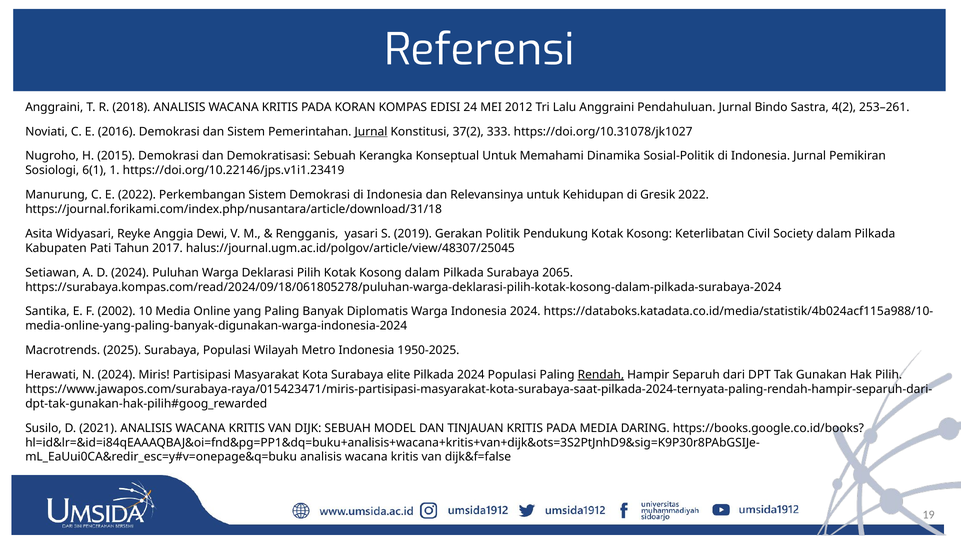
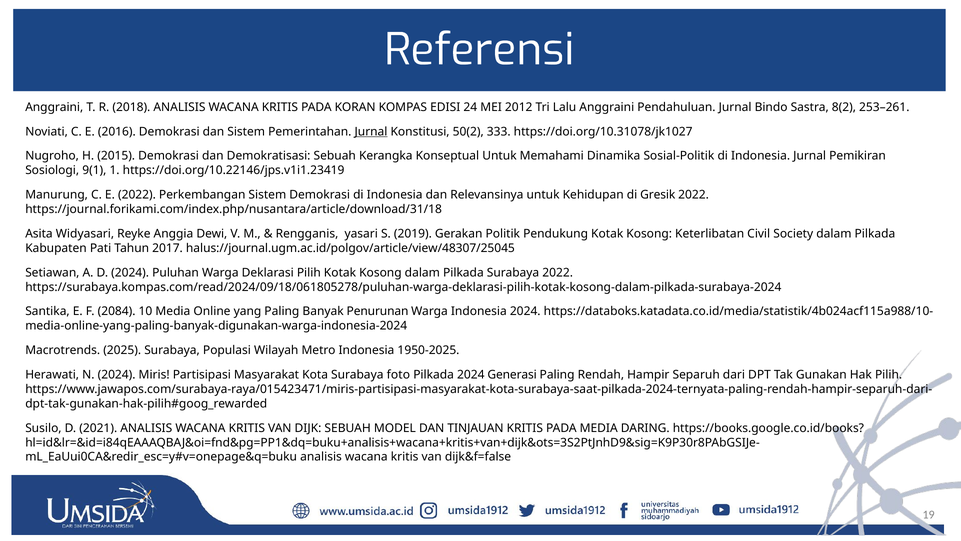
4(2: 4(2 -> 8(2 (844, 107)
37(2: 37(2 -> 50(2 (468, 131)
6(1: 6(1 -> 9(1 (94, 170)
Surabaya 2065: 2065 -> 2022 (558, 272)
2002: 2002 -> 2084 (117, 311)
Diplomatis: Diplomatis -> Penurunan (378, 311)
elite: elite -> foto (398, 375)
2024 Populasi: Populasi -> Generasi (512, 375)
Rendah underline: present -> none (601, 375)
